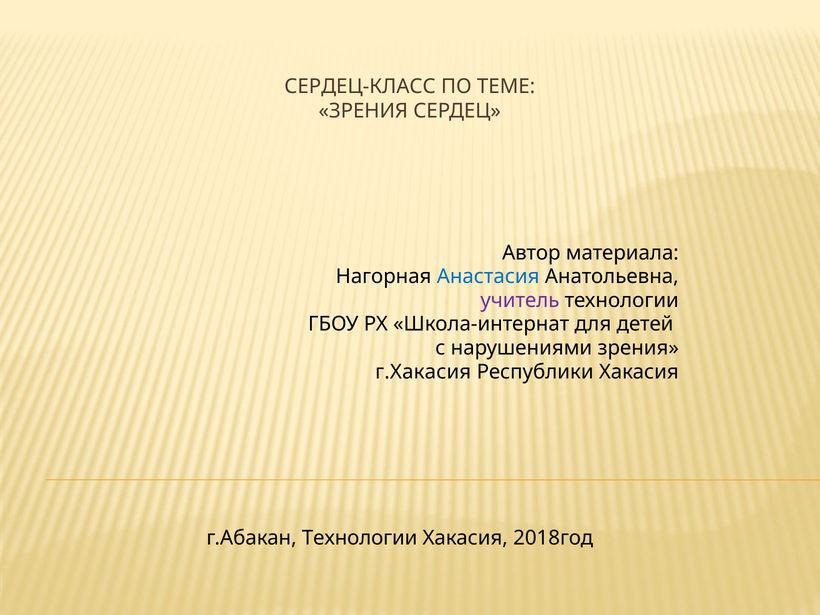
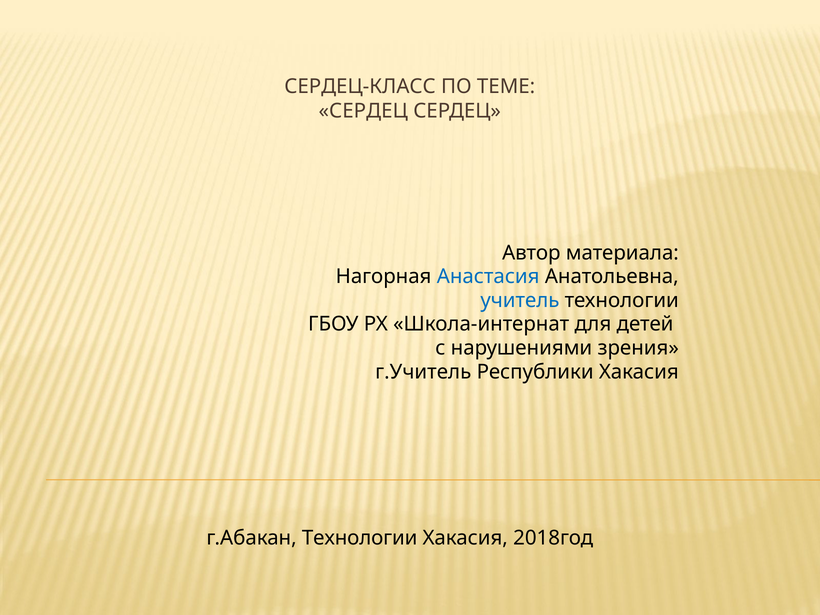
ЗРЕНИЯ: ЗРЕНИЯ -> СЕРДЕЦ (363, 111)
учитель colour: purple -> blue (520, 300)
г.Хакасия: г.Хакасия -> г.Учитель (423, 372)
